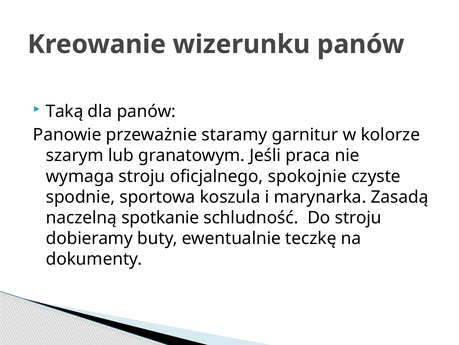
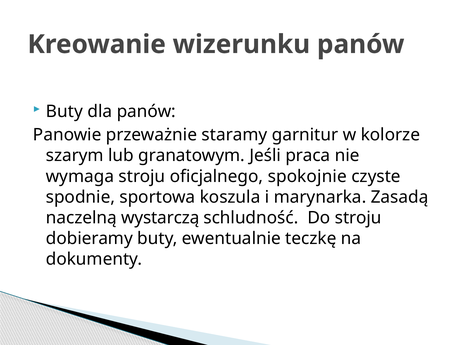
Taką: Taką -> Buty (64, 111)
spotkanie: spotkanie -> wystarczą (160, 217)
